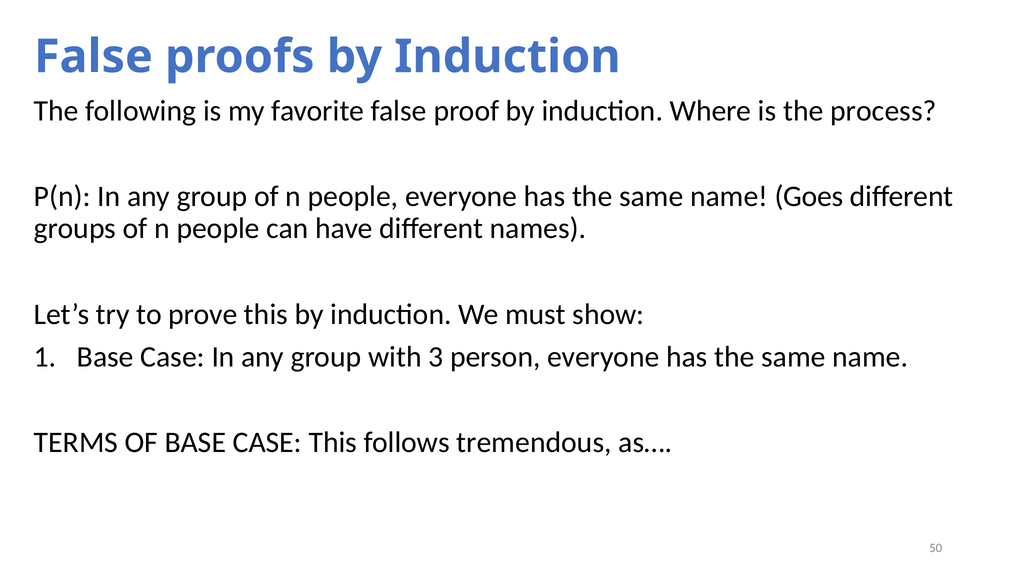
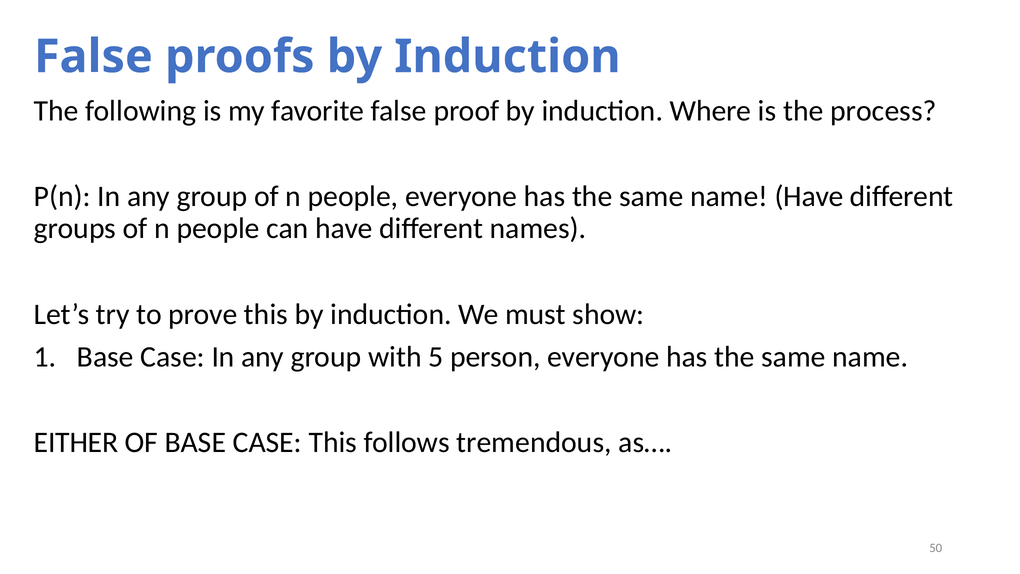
name Goes: Goes -> Have (809, 196)
3: 3 -> 5 (436, 357)
TERMS: TERMS -> EITHER (76, 442)
